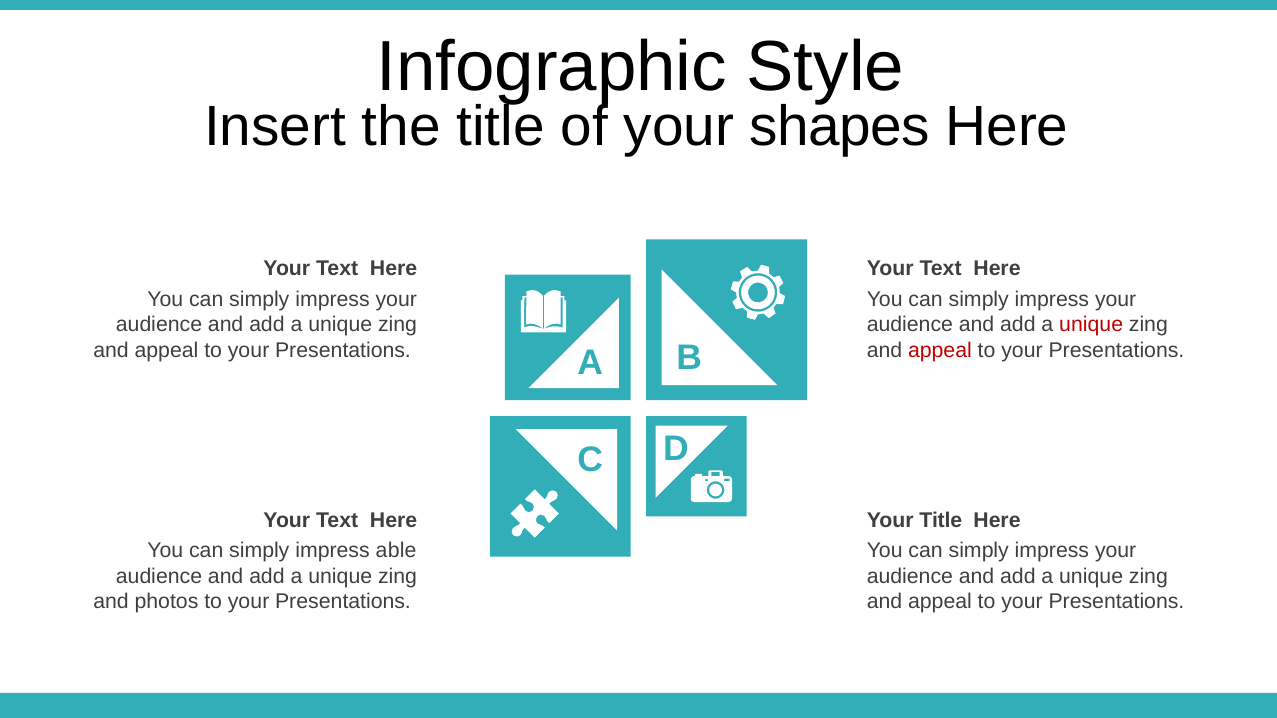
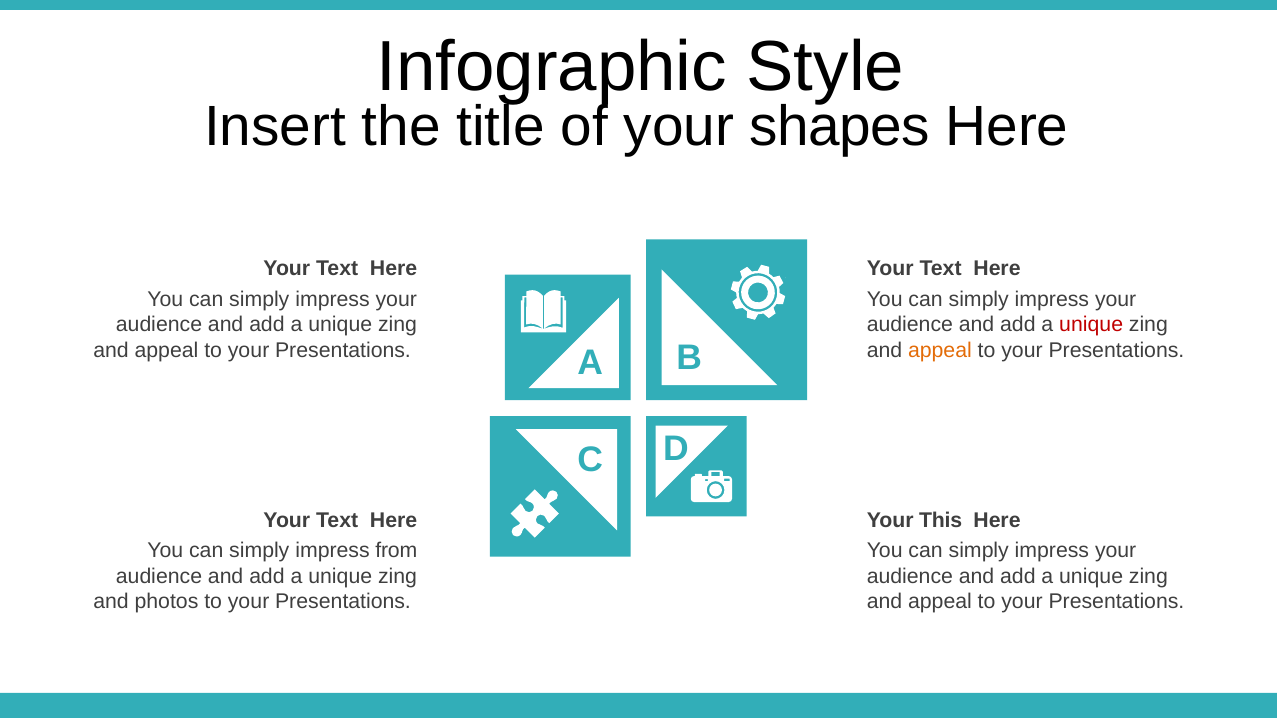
appeal colour: red -> orange (940, 350)
Your Title: Title -> This (941, 520)
able: able -> from (396, 551)
